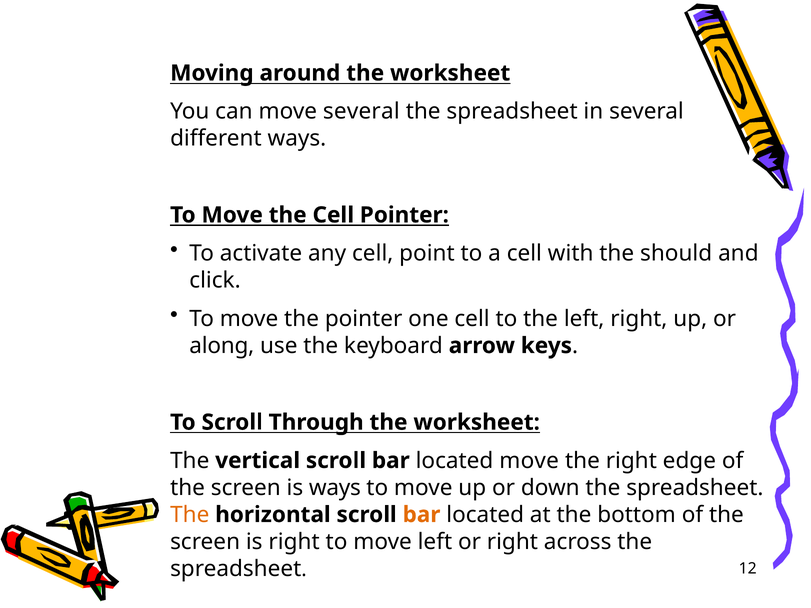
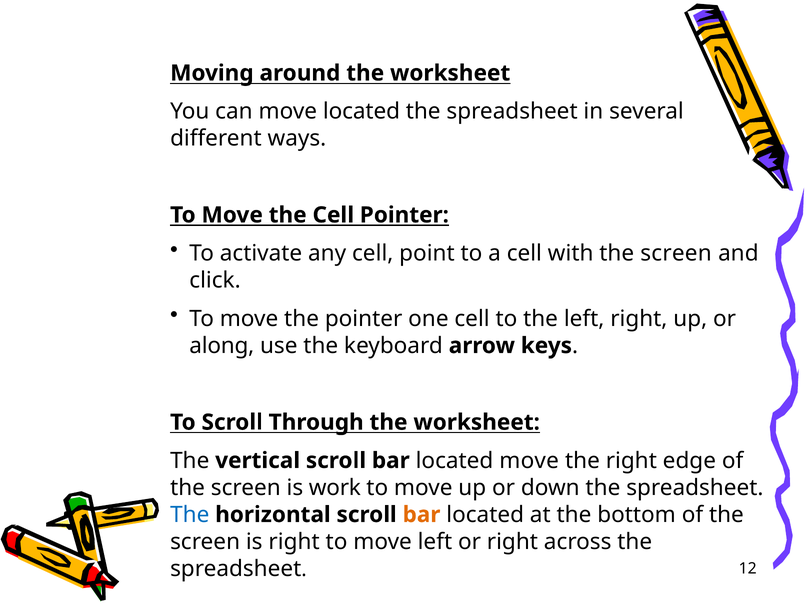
move several: several -> located (361, 111)
with the should: should -> screen (676, 253)
is ways: ways -> work (335, 488)
The colour: orange -> blue (190, 515)
